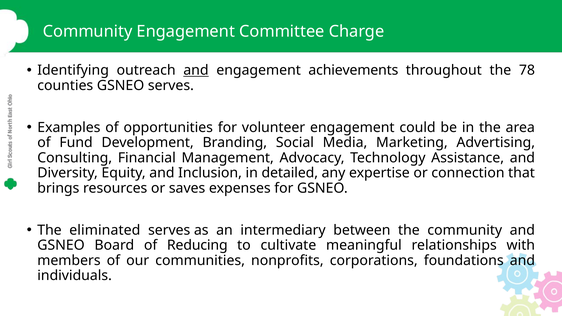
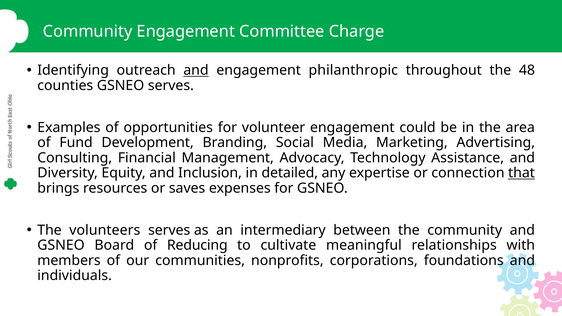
achievements: achievements -> philanthropic (353, 70)
78: 78 -> 48 (527, 70)
that underline: none -> present (522, 173)
eliminated: eliminated -> volunteers (105, 230)
